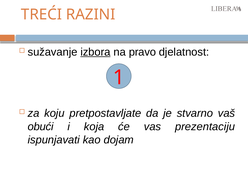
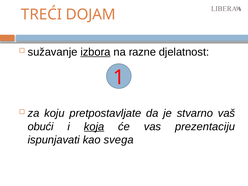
RAZINI: RAZINI -> DOJAM (91, 14)
pravo: pravo -> razne (142, 52)
koja underline: none -> present (94, 127)
dojam: dojam -> svega (119, 140)
